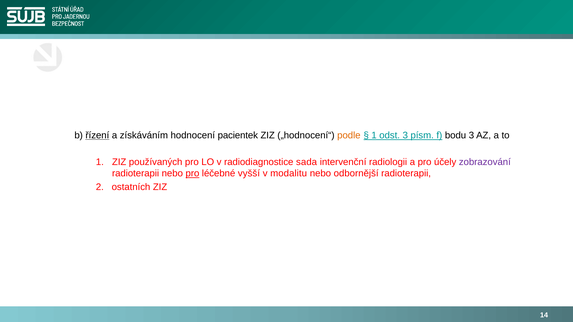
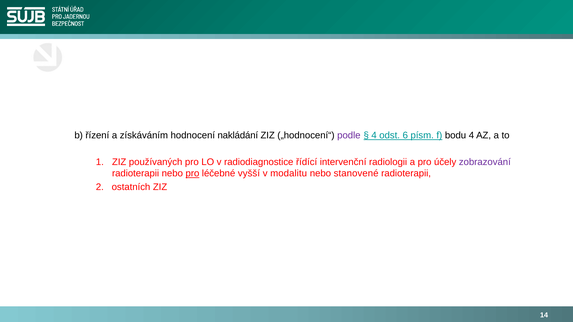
řízení underline: present -> none (97, 135)
pacientek: pacientek -> nakládání (238, 135)
podle colour: orange -> purple (349, 135)
1: 1 -> 4 (374, 135)
odst 3: 3 -> 6 (405, 135)
bodu 3: 3 -> 4 (471, 135)
sada: sada -> řídící (307, 162)
odbornější: odbornější -> stanovené (356, 174)
